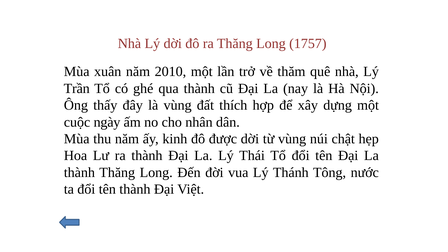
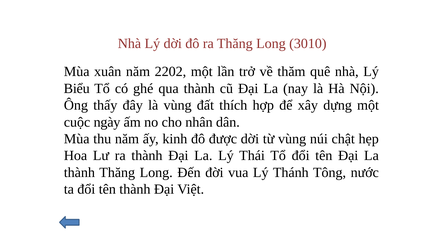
1757: 1757 -> 3010 (308, 43)
2010: 2010 -> 2202 (170, 72)
Trần: Trần -> Biểu (77, 88)
